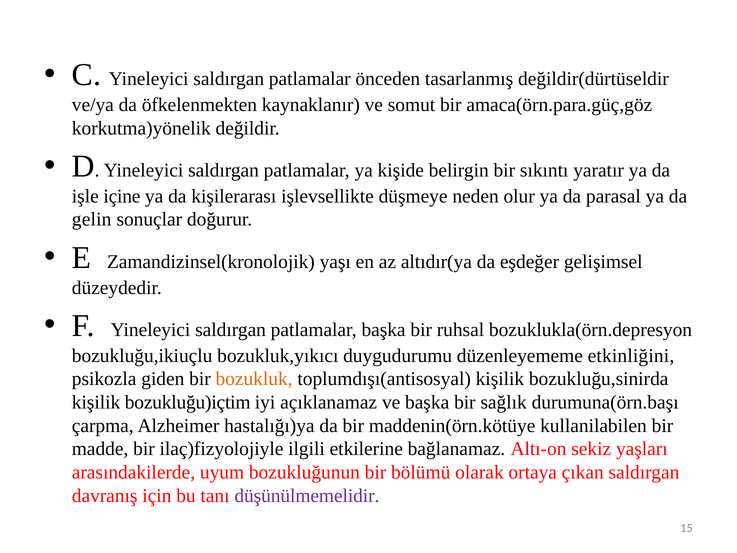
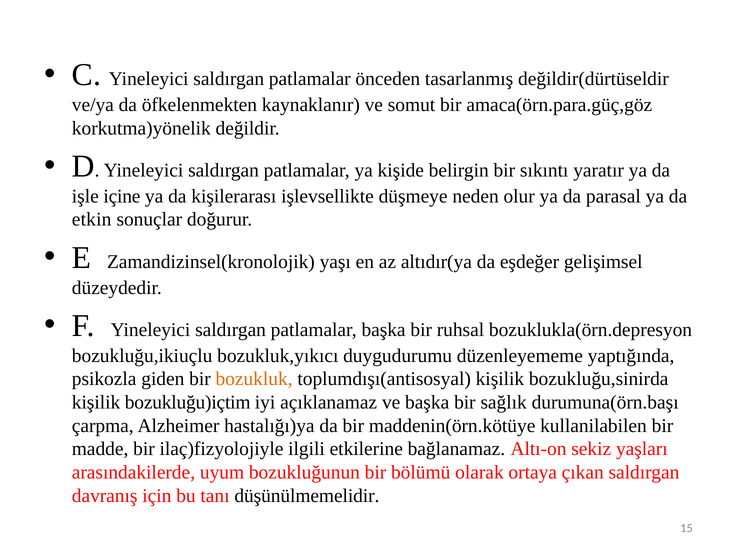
gelin: gelin -> etkin (92, 219)
etkinliğini: etkinliğini -> yaptığında (631, 355)
düşünülmemelidir colour: purple -> black (307, 495)
